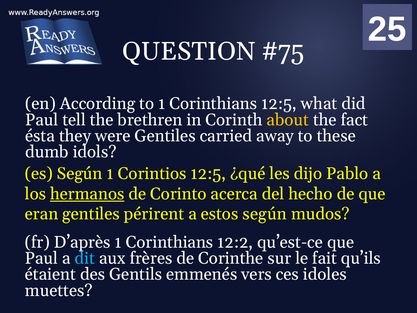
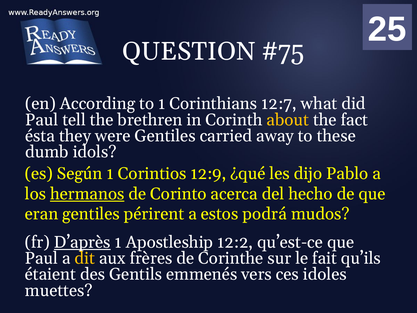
Corinthians 12:5: 12:5 -> 12:7 (279, 104)
Corintios 12:5: 12:5 -> 12:9 (208, 173)
estos según: según -> podrá (265, 214)
D’après underline: none -> present (82, 242)
Corinthians: Corinthians -> Apostleship (170, 242)
dit colour: light blue -> yellow (85, 258)
